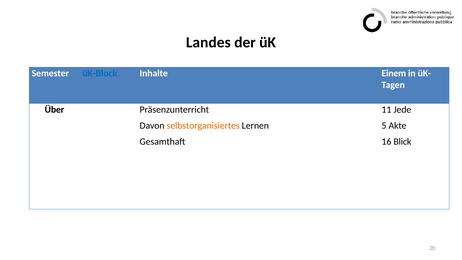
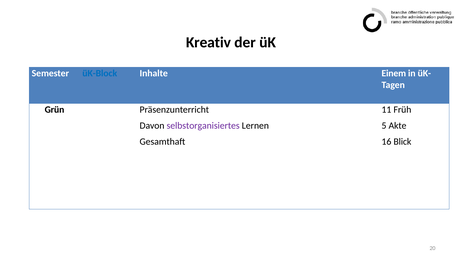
Landes: Landes -> Kreativ (208, 42)
Über: Über -> Grün (54, 109)
Jede: Jede -> Früh (402, 109)
selbstorganisiertes colour: orange -> purple (203, 126)
